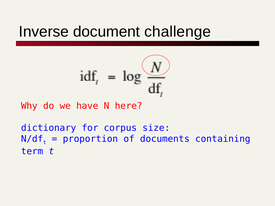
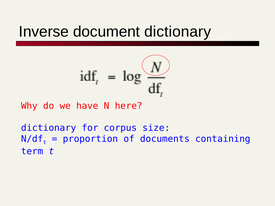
document challenge: challenge -> dictionary (178, 32)
